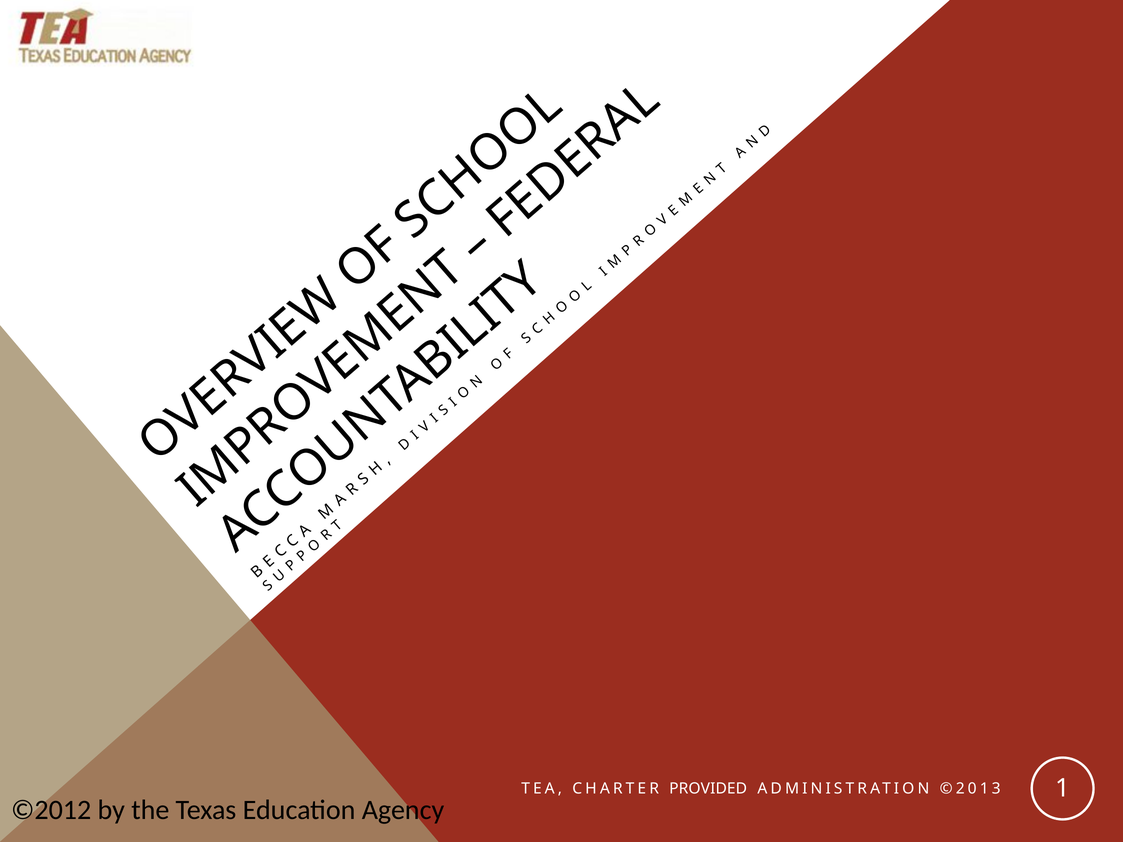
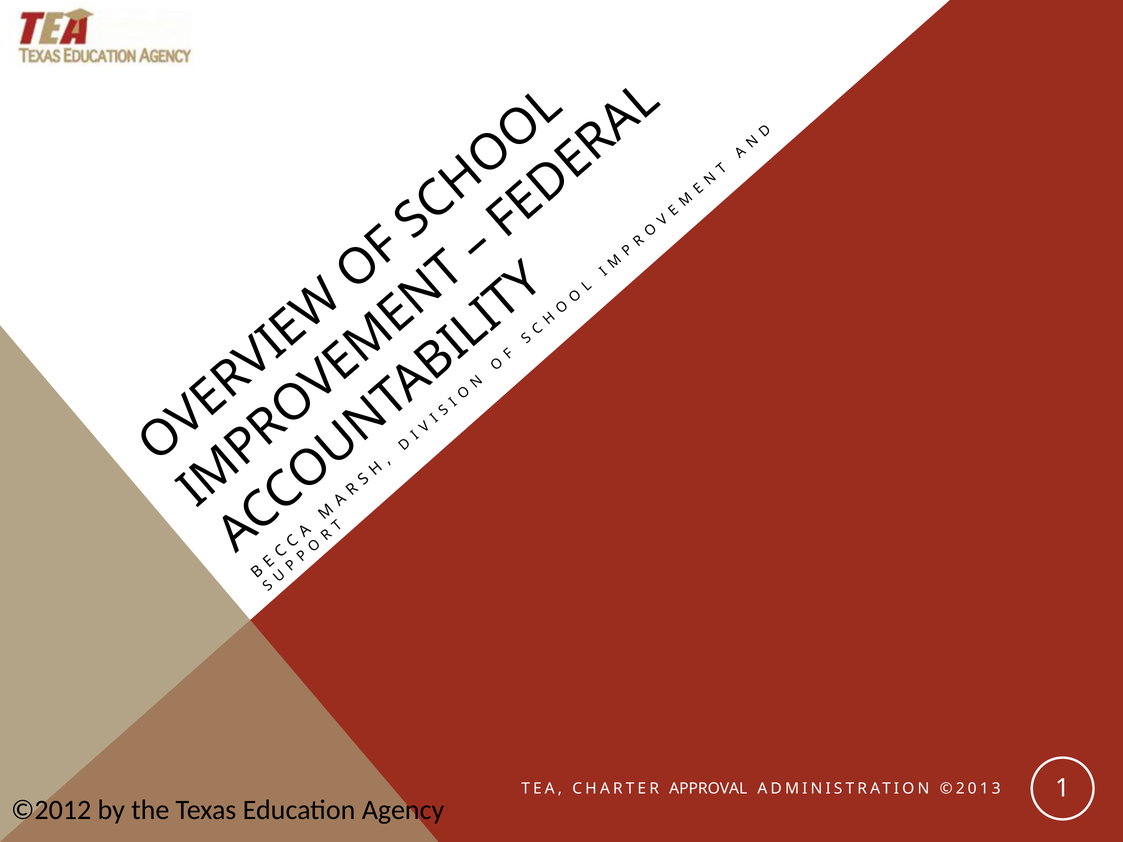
PROVIDED: PROVIDED -> APPROVAL (708, 789)
